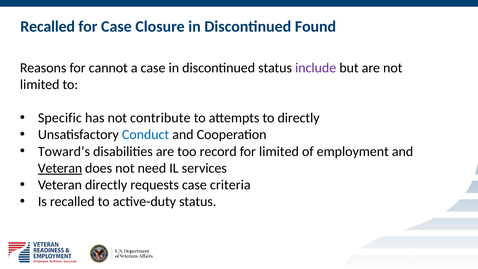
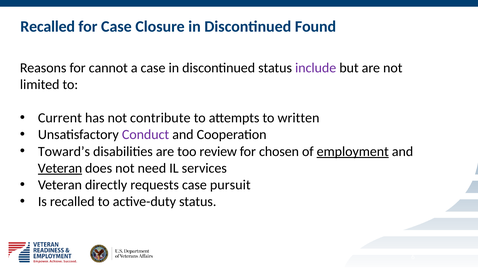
Specific: Specific -> Current (60, 118)
to directly: directly -> written (298, 118)
Conduct colour: blue -> purple (146, 135)
record: record -> review (218, 151)
for limited: limited -> chosen (279, 151)
employment underline: none -> present (353, 151)
criteria: criteria -> pursuit (230, 185)
